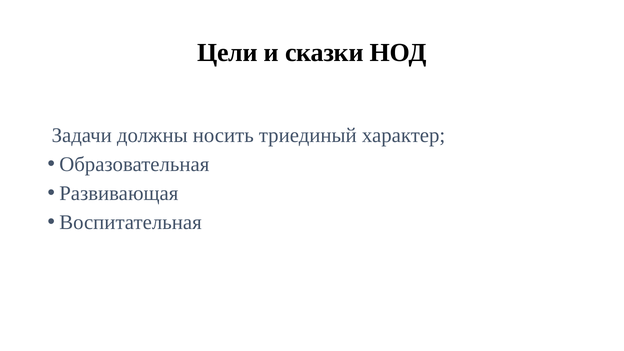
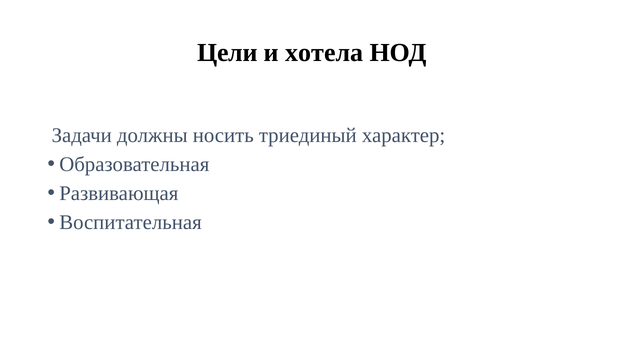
сказки: сказки -> хотела (324, 52)
